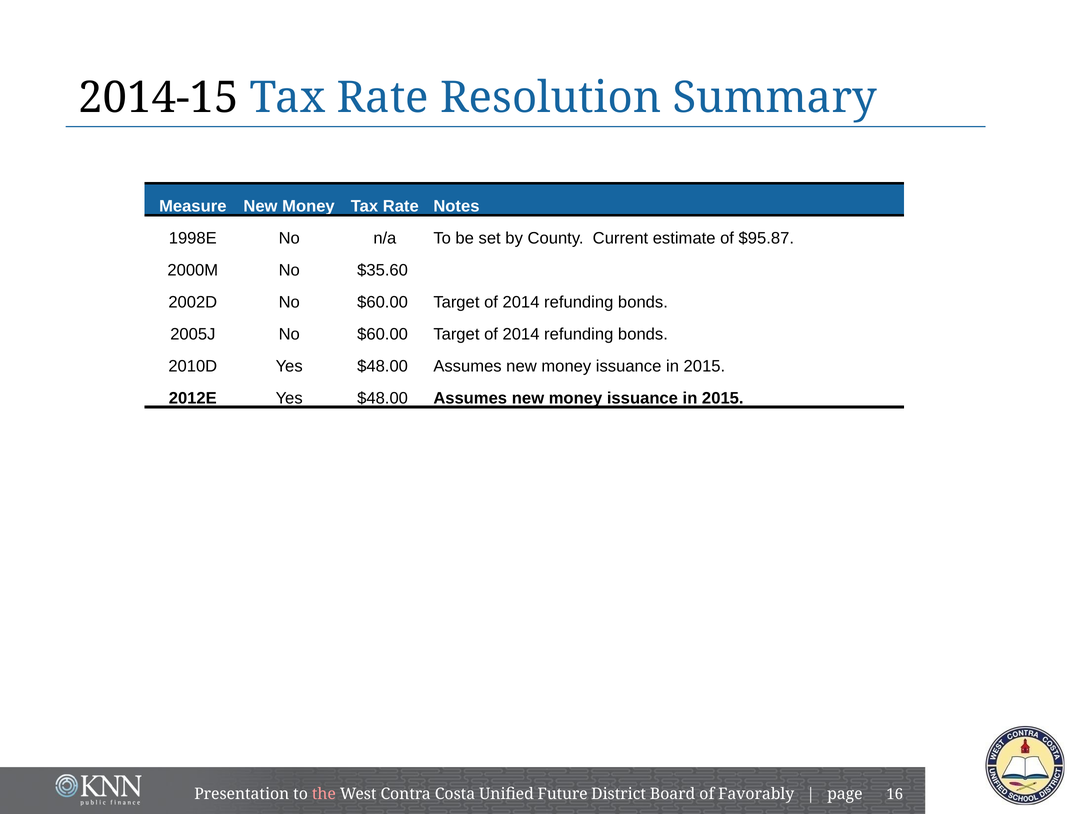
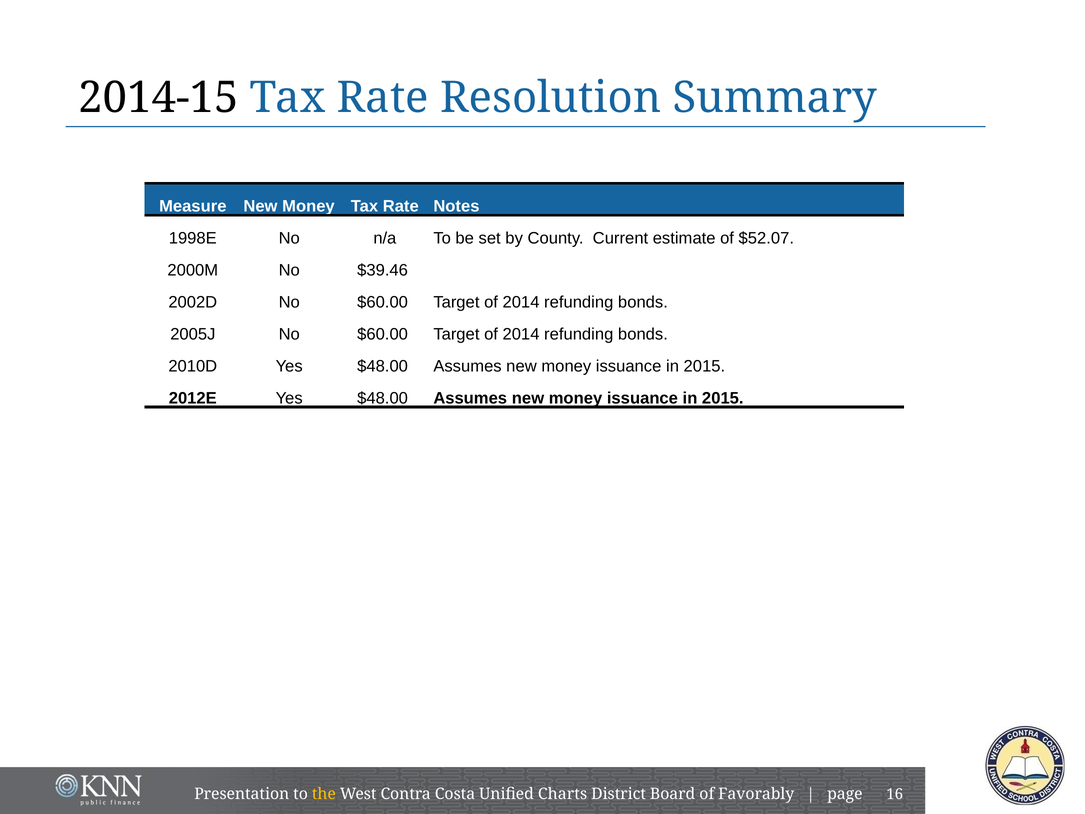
$95.87: $95.87 -> $52.07 (766, 238)
$35.60: $35.60 -> $39.46 (383, 270)
the colour: pink -> yellow (324, 794)
Future: Future -> Charts (563, 794)
